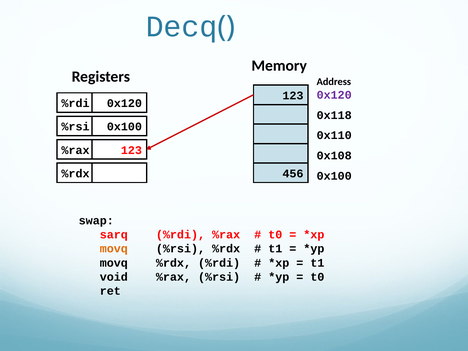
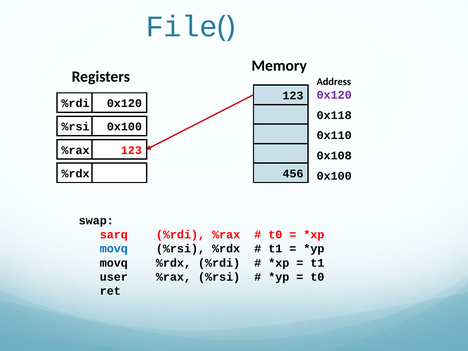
Decq: Decq -> File (182, 27)
movq colour: orange -> blue (114, 249)
void: void -> user (114, 277)
